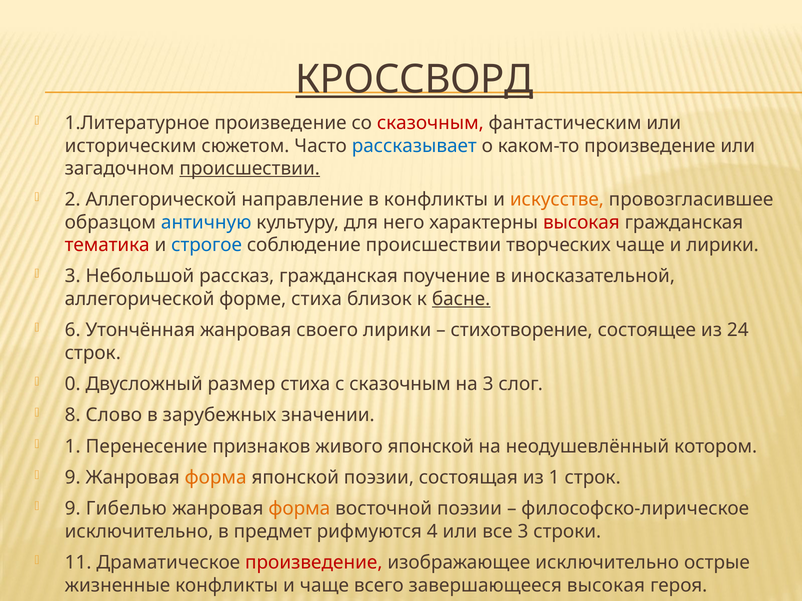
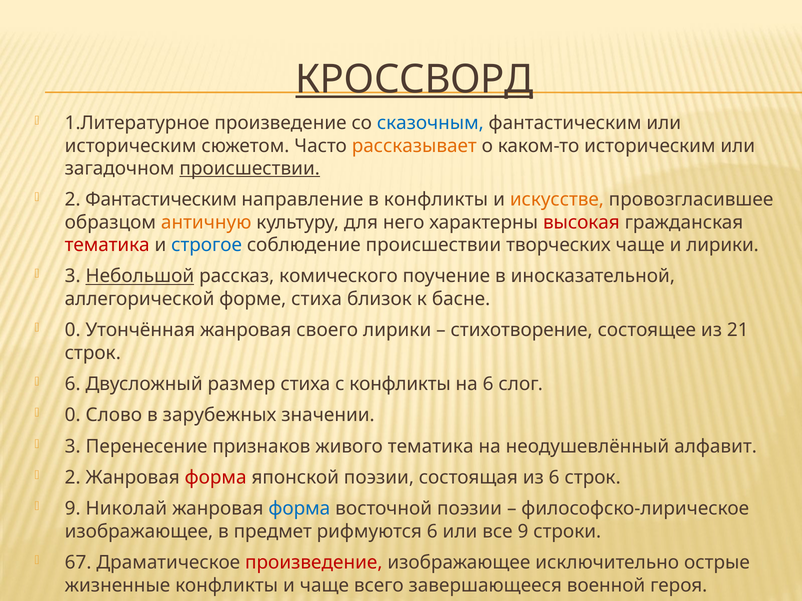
сказочным colour: red -> blue (430, 123)
рассказывает colour: blue -> orange (414, 146)
каком-то произведение: произведение -> историческим (650, 146)
2 Аллегорической: Аллегорической -> Фантастическим (161, 200)
античную colour: blue -> orange (206, 223)
Небольшой underline: none -> present (140, 276)
рассказ гражданская: гражданская -> комического (339, 276)
басне underline: present -> none (461, 299)
6: 6 -> 0 (73, 330)
24: 24 -> 21 (738, 330)
0: 0 -> 6 (73, 384)
с сказочным: сказочным -> конфликты (400, 384)
на 3: 3 -> 6 (488, 384)
8: 8 -> 0 (73, 416)
1: 1 -> 3 (73, 447)
живого японской: японской -> тематика (431, 447)
котором: котором -> алфавит (716, 447)
9: 9 -> 2 (73, 478)
форма colour: orange -> red (216, 478)
из 1: 1 -> 6 (554, 478)
Гибелью: Гибелью -> Николай (126, 509)
форма colour: orange -> blue (299, 509)
исключительно: исключительно -> изображающее (139, 532)
рифмуются 4: 4 -> 6 (432, 532)
все 3: 3 -> 9 (523, 532)
11: 11 -> 67 (78, 563)
завершающееся высокая: высокая -> военной (606, 586)
